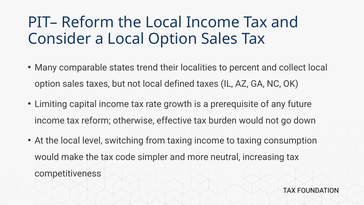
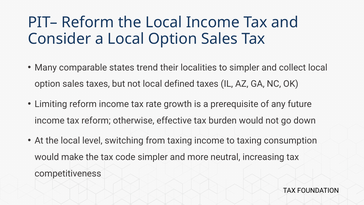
to percent: percent -> simpler (244, 67)
Limiting capital: capital -> reform (83, 104)
